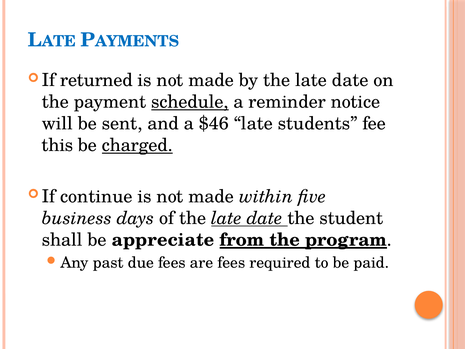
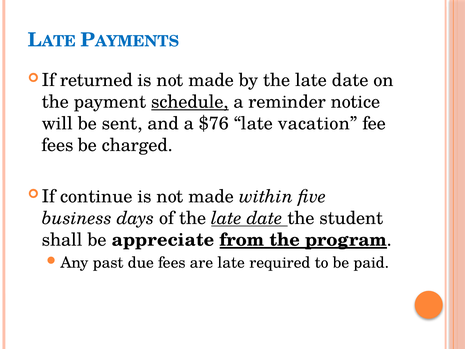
$46: $46 -> $76 (214, 124)
students: students -> vacation (318, 124)
this: this -> fees (57, 145)
charged underline: present -> none (137, 145)
are fees: fees -> late (231, 263)
